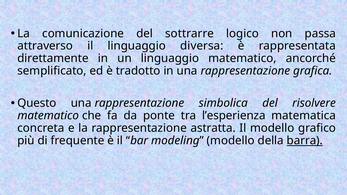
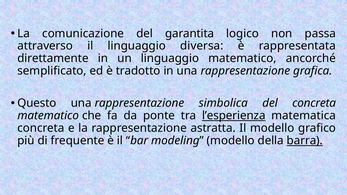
sottrarre: sottrarre -> garantita (190, 33)
del risolvere: risolvere -> concreta (314, 103)
l’esperienza underline: none -> present (234, 116)
